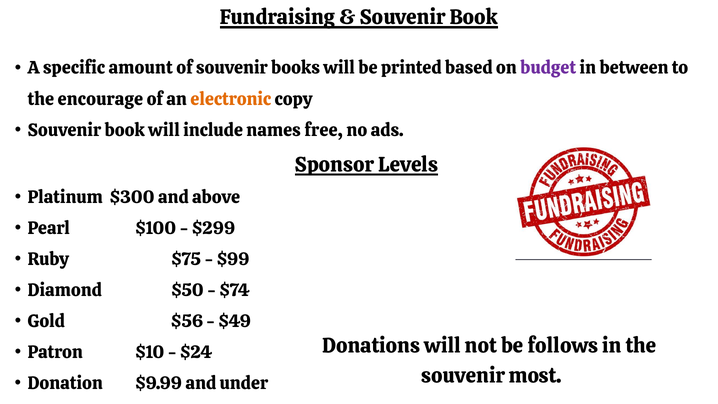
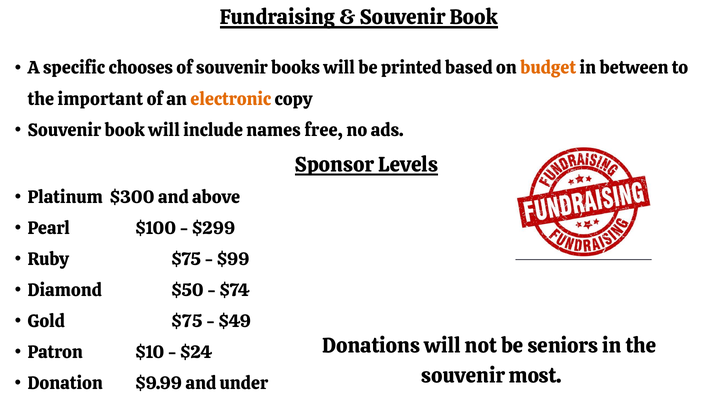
amount: amount -> chooses (141, 68)
budget colour: purple -> orange (548, 68)
encourage: encourage -> important (100, 99)
Gold $56: $56 -> $75 (187, 321)
follows: follows -> seniors (563, 345)
